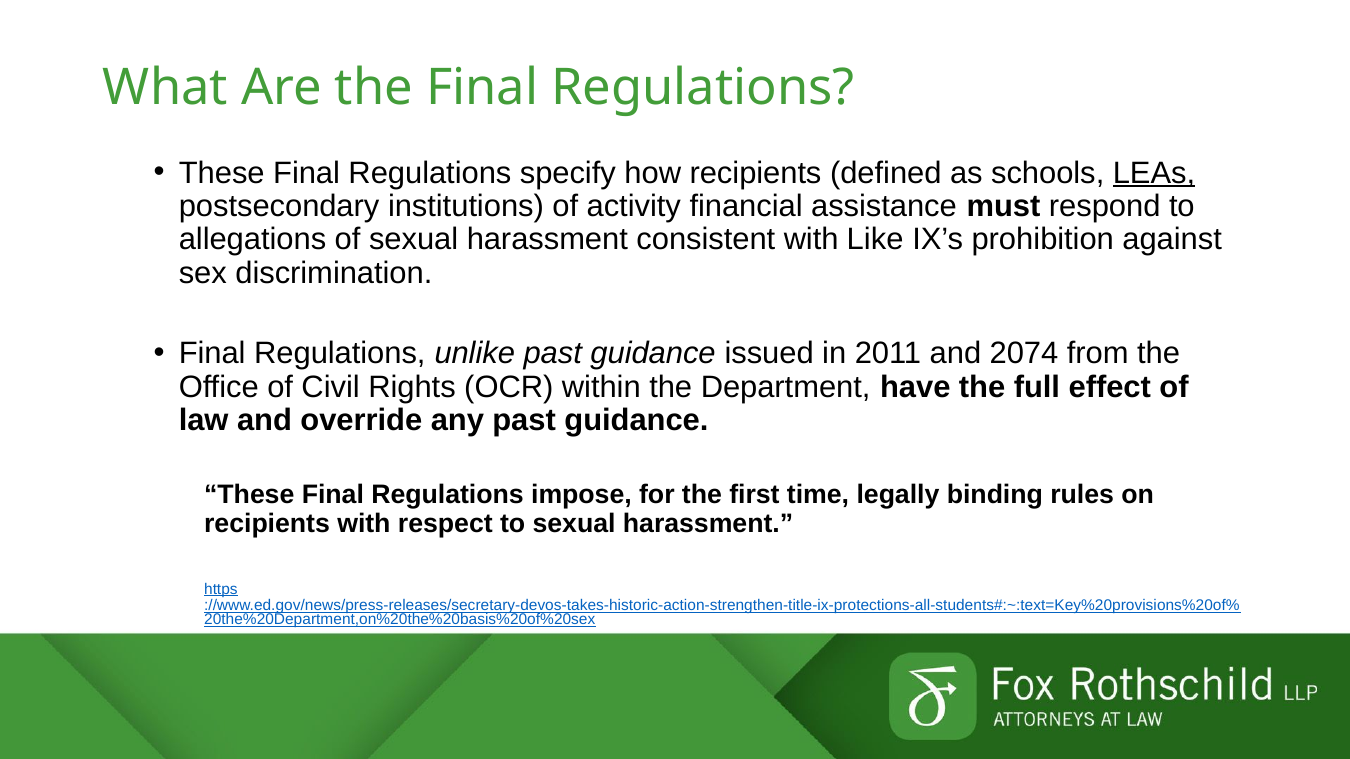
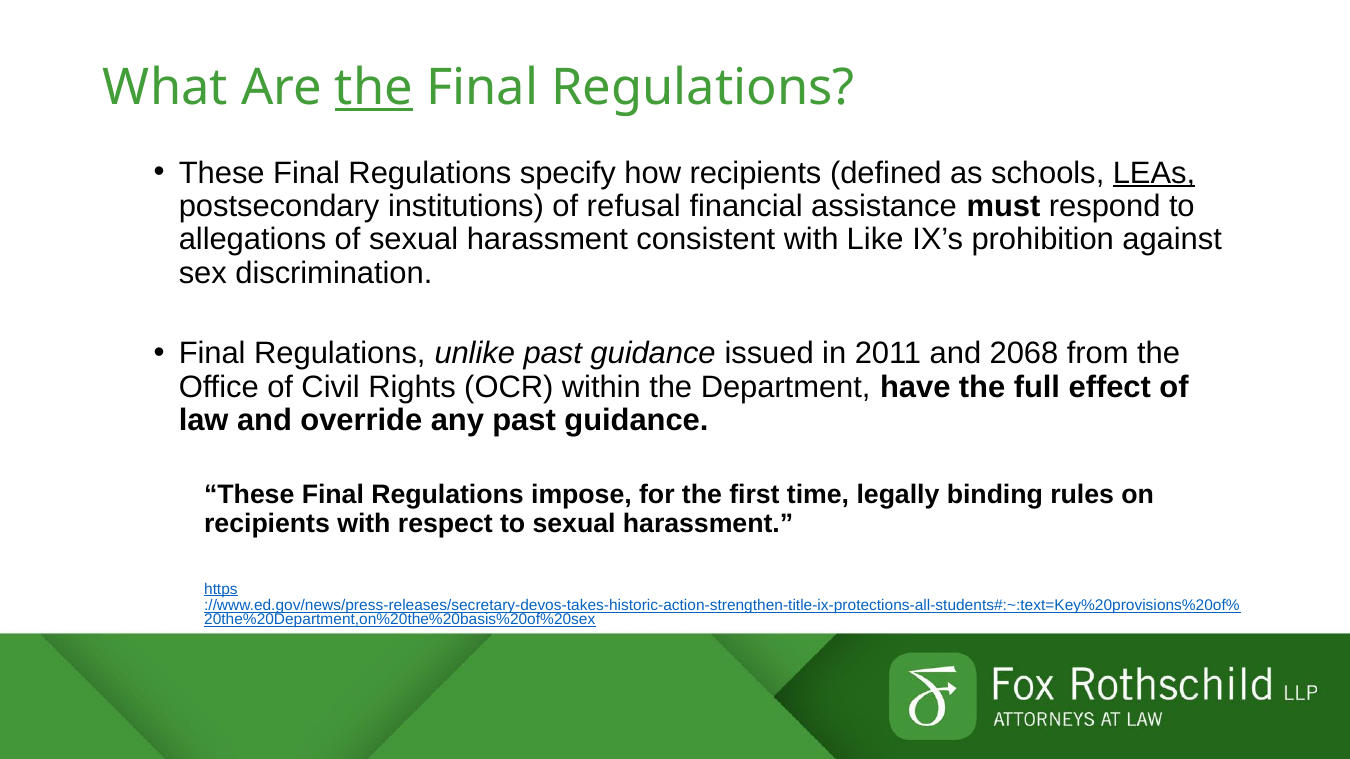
the underline: none -> present (374, 88)
activity: activity -> refusal (634, 206)
2074: 2074 -> 2068 (1024, 354)
